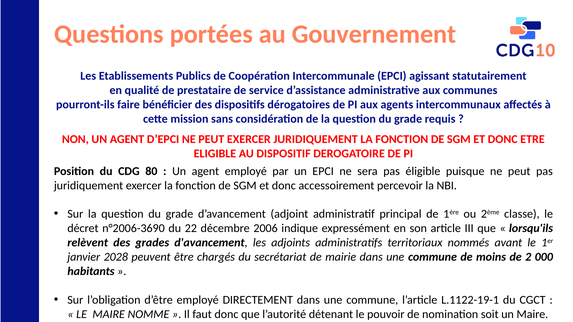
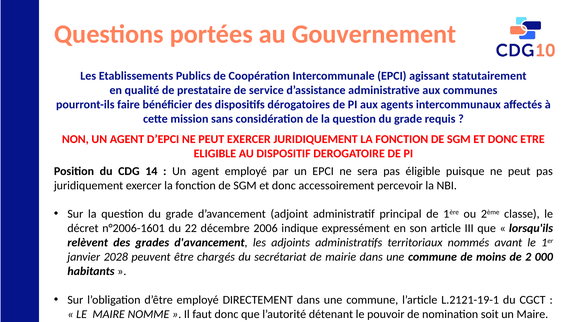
80: 80 -> 14 (151, 171)
n°2006-3690: n°2006-3690 -> n°2006-1601 (134, 229)
L.1122-19-1: L.1122-19-1 -> L.2121-19-1 (470, 300)
